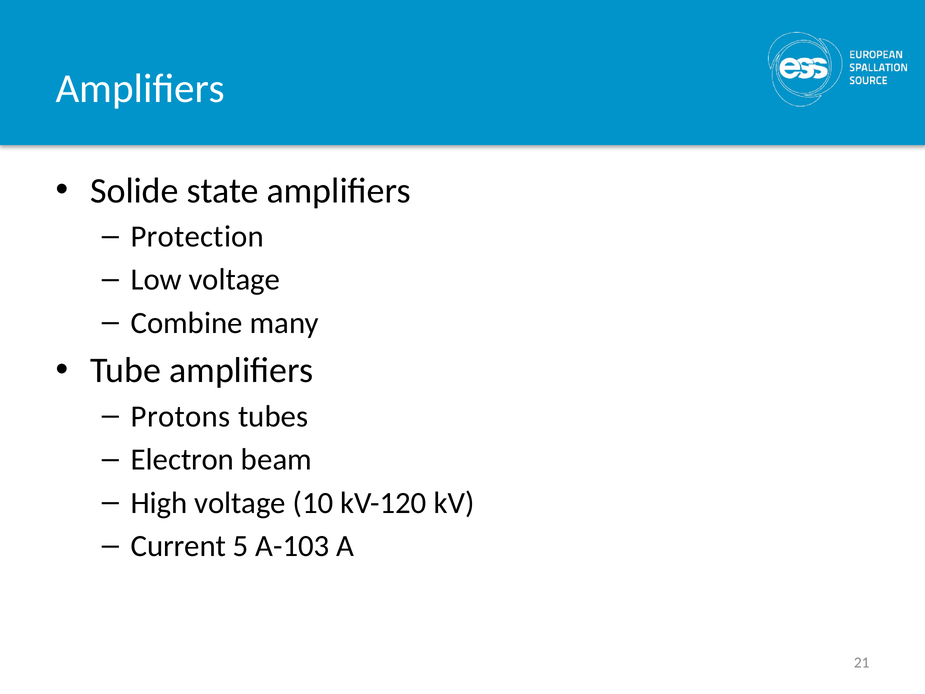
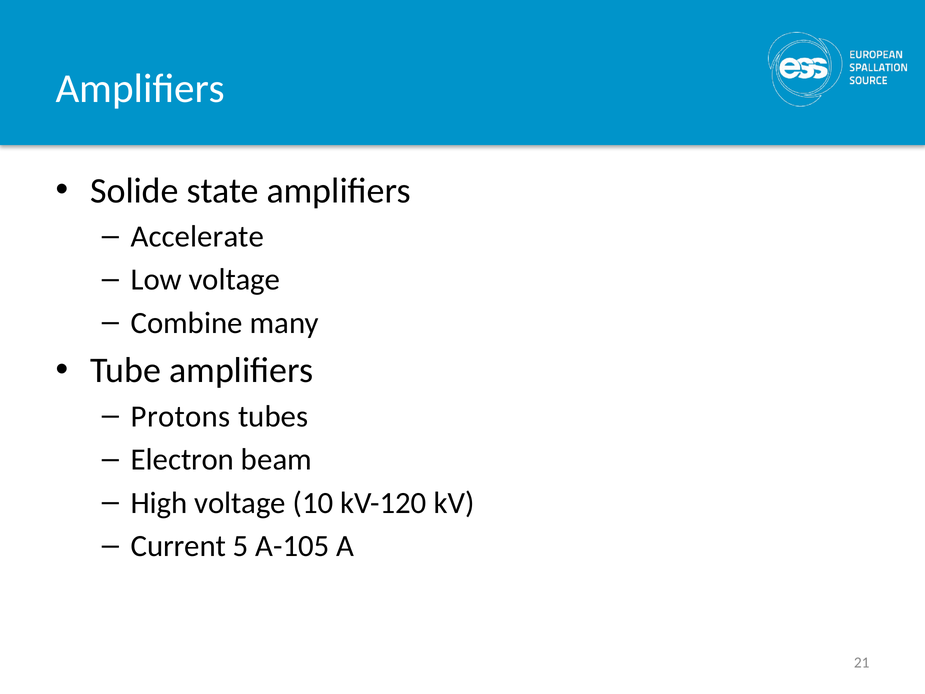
Protection: Protection -> Accelerate (197, 237)
A-103: A-103 -> A-105 (292, 546)
